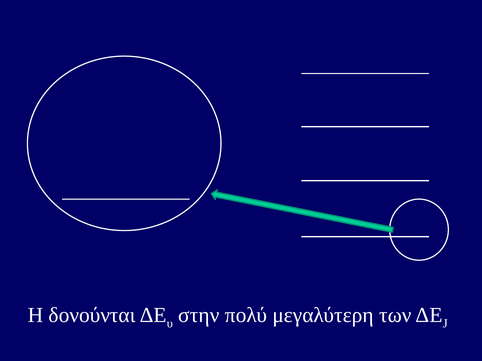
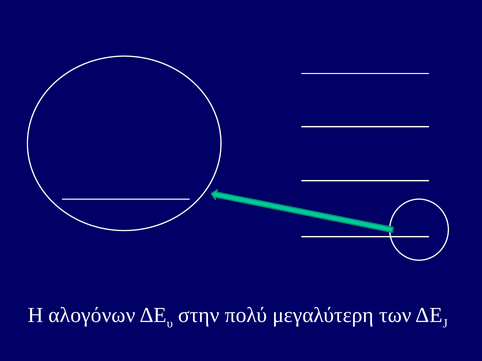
δονούνται: δονούνται -> αλογόνων (92, 316)
